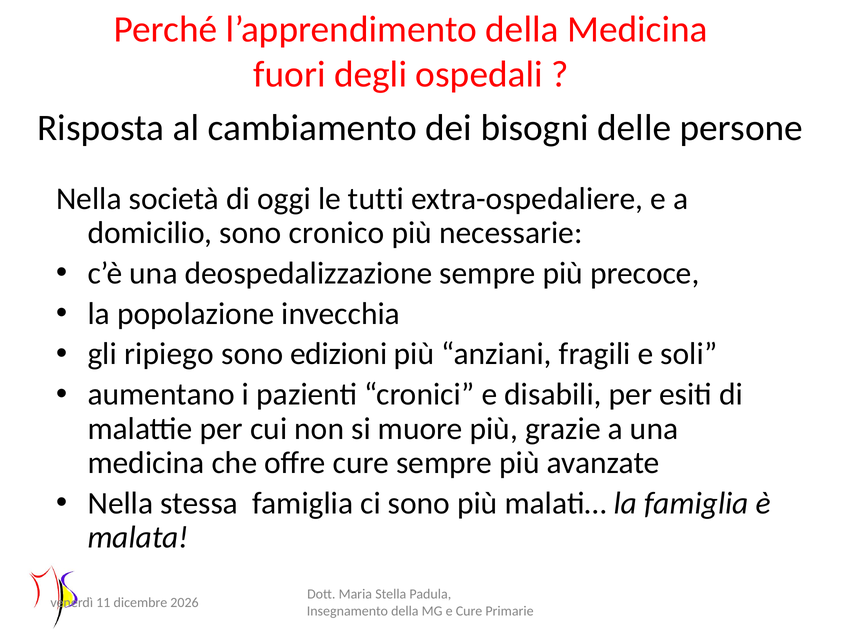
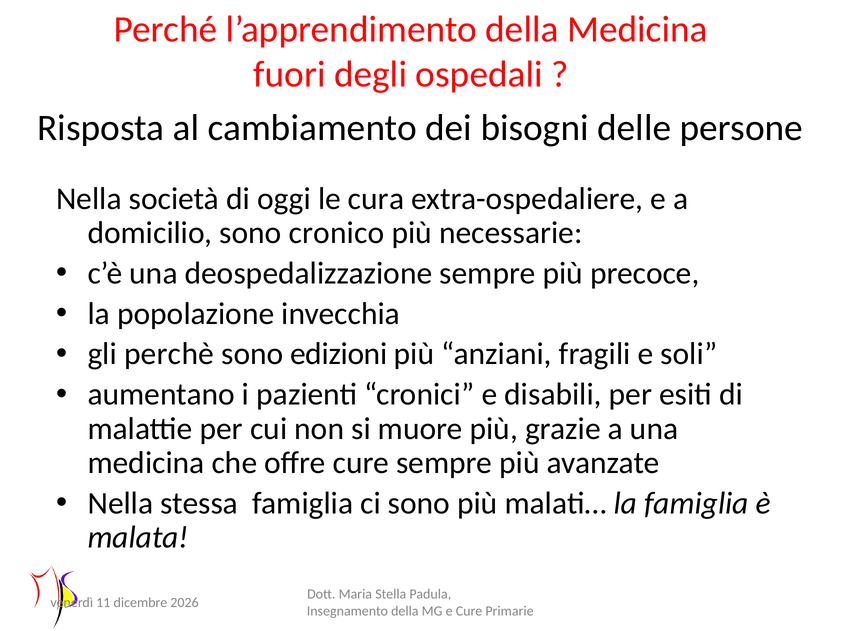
tutti: tutti -> cura (376, 199)
ripiego: ripiego -> perchè (169, 354)
